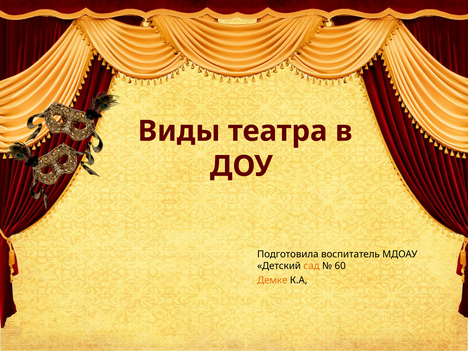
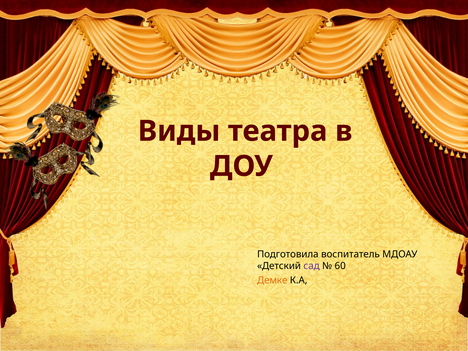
сад colour: orange -> purple (312, 266)
